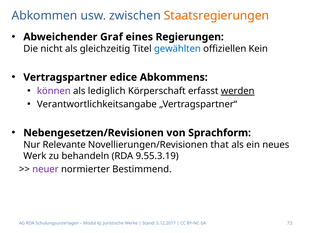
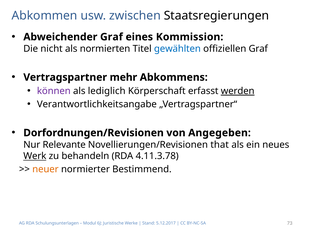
Staatsregierungen colour: orange -> black (216, 16)
Regierungen: Regierungen -> Kommission (190, 37)
gleichzeitig: gleichzeitig -> normierten (105, 49)
offiziellen Kein: Kein -> Graf (258, 49)
edice: edice -> mehr (123, 77)
Nebengesetzen/Revisionen: Nebengesetzen/Revisionen -> Dorfordnungen/Revisionen (94, 133)
Sprachform: Sprachform -> Angegeben (220, 133)
Werk underline: none -> present (35, 156)
9.55.3.19: 9.55.3.19 -> 4.11.3.78 (157, 156)
neuer colour: purple -> orange (45, 170)
